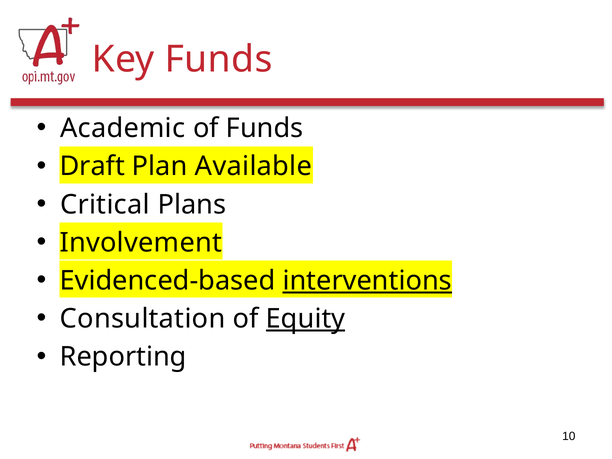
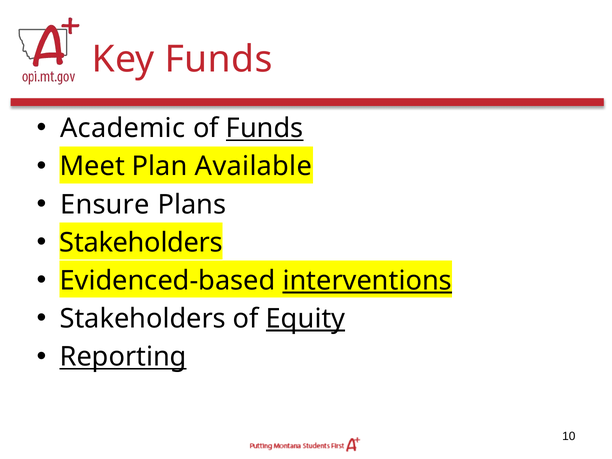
Funds underline: none -> present (265, 128)
Draft: Draft -> Meet (92, 166)
Critical: Critical -> Ensure (105, 205)
Involvement: Involvement -> Stakeholders (141, 243)
Consultation: Consultation -> Stakeholders (143, 319)
Reporting underline: none -> present (123, 357)
